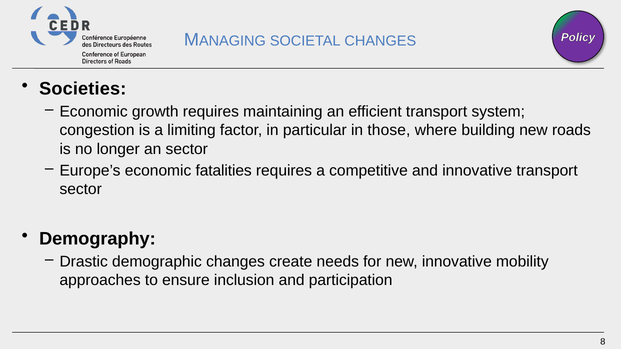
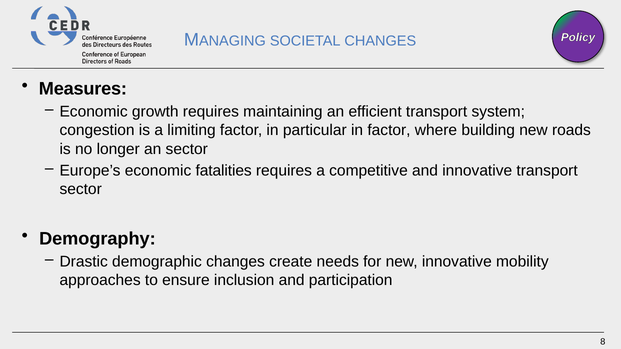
Societies: Societies -> Measures (83, 89)
in those: those -> factor (389, 130)
